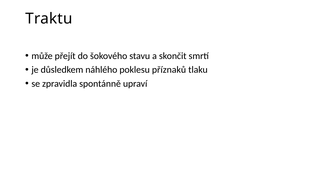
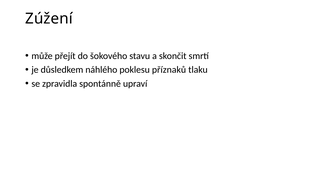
Traktu: Traktu -> Zúžení (49, 19)
